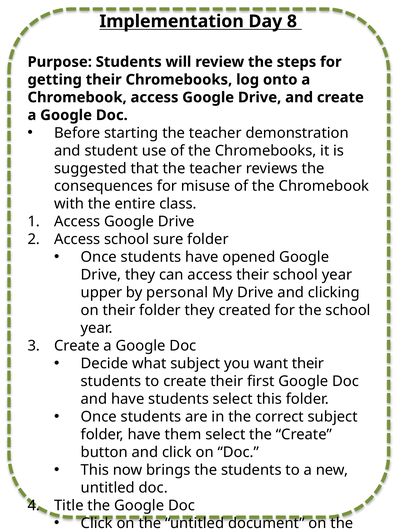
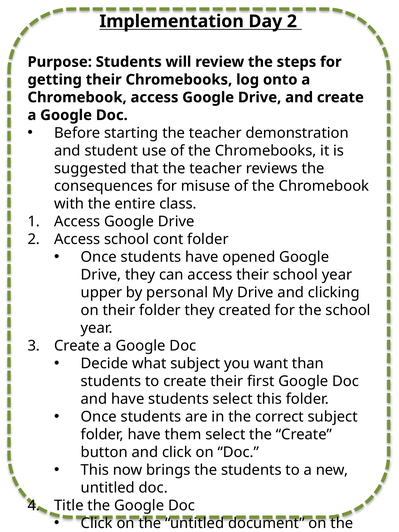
Day 8: 8 -> 2 (292, 21)
sure: sure -> cont (168, 239)
want their: their -> than (308, 364)
